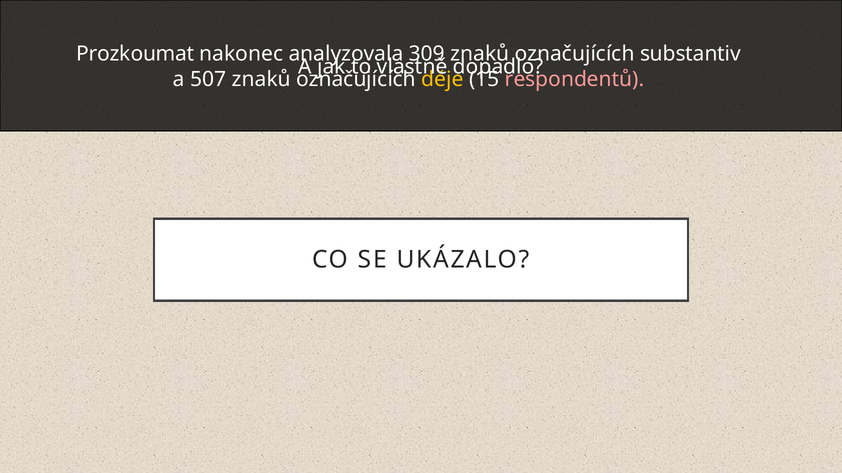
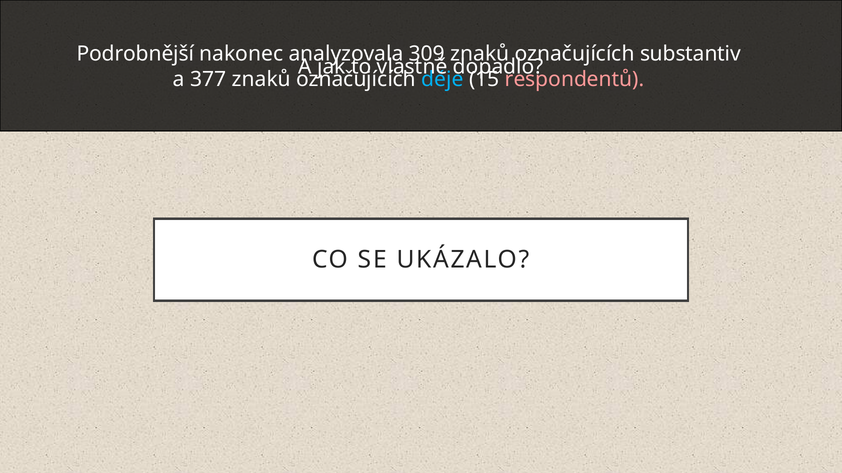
Prozkoumat: Prozkoumat -> Podrobnější (135, 54)
507: 507 -> 377 (208, 79)
děje colour: yellow -> light blue (443, 79)
